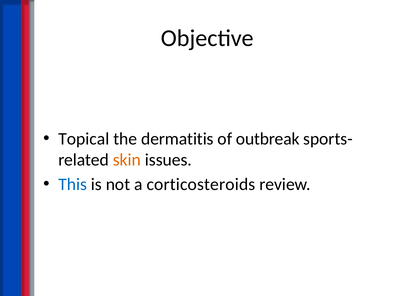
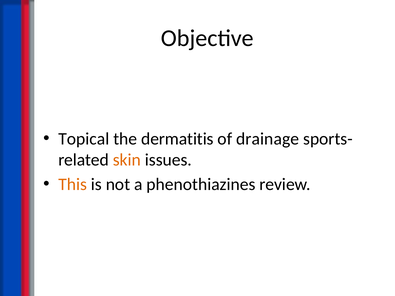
outbreak: outbreak -> drainage (268, 139)
This colour: blue -> orange (73, 185)
corticosteroids: corticosteroids -> phenothiazines (201, 185)
